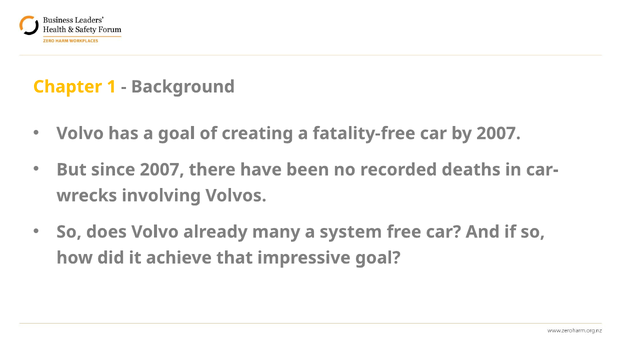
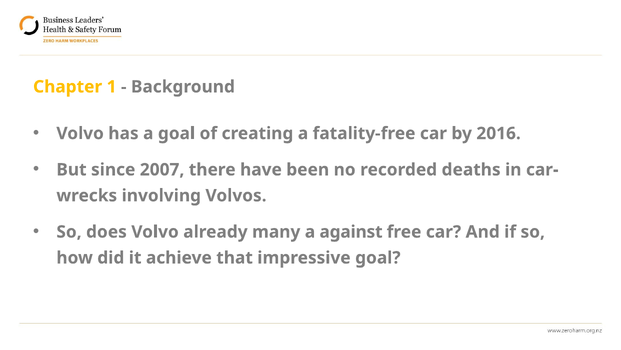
by 2007: 2007 -> 2016 (499, 133)
system: system -> against (351, 231)
